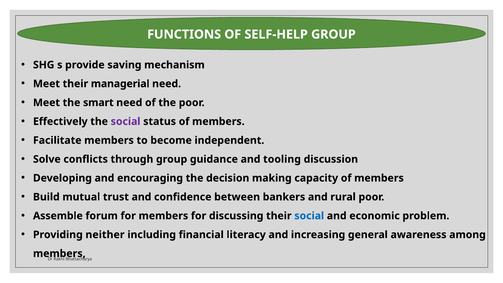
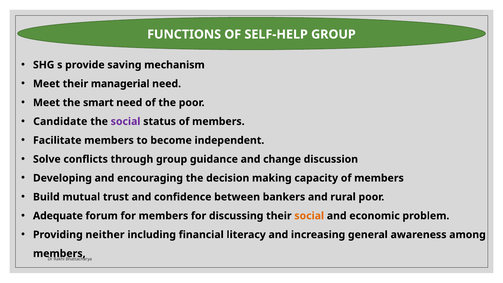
Effectively: Effectively -> Candidate (60, 121)
tooling: tooling -> change (282, 159)
Assemble: Assemble -> Adequate (58, 216)
social colour: blue -> orange (309, 216)
